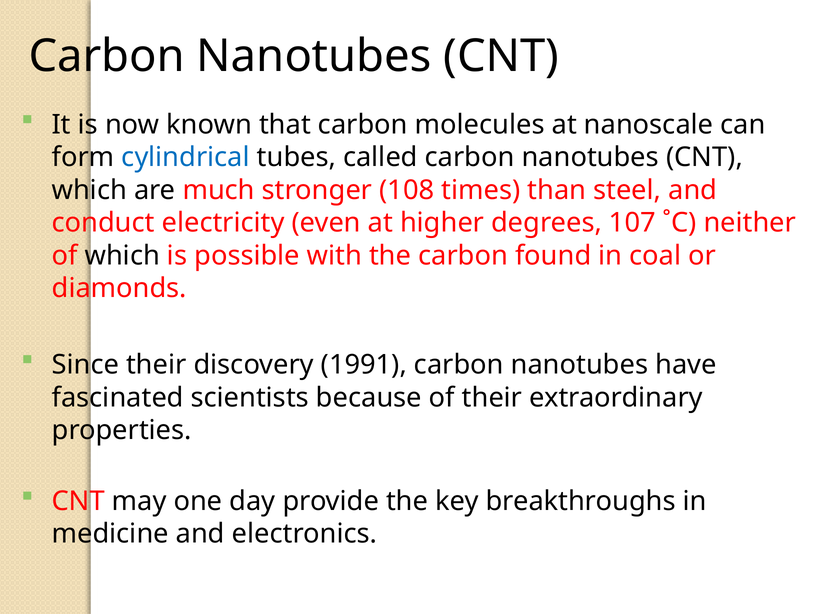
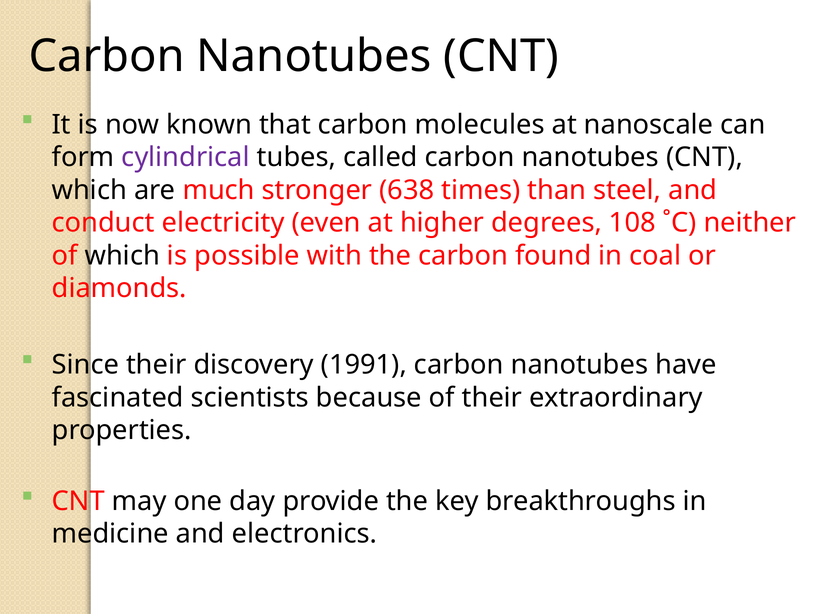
cylindrical colour: blue -> purple (186, 157)
108: 108 -> 638 (407, 190)
107: 107 -> 108 (632, 223)
